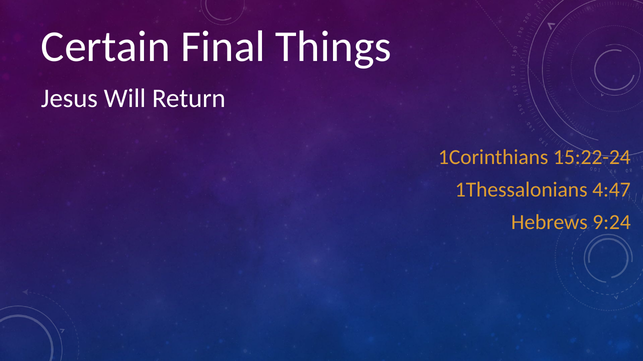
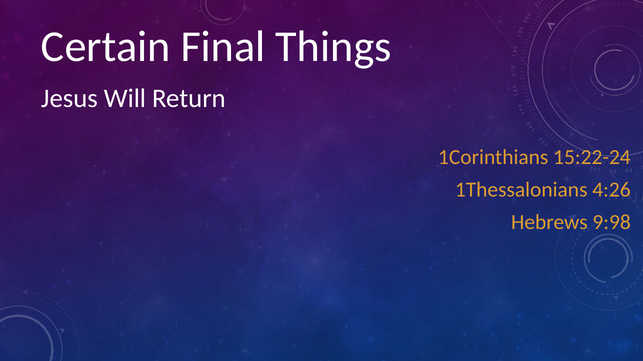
4:47: 4:47 -> 4:26 (611, 190)
9:24: 9:24 -> 9:98 (612, 222)
